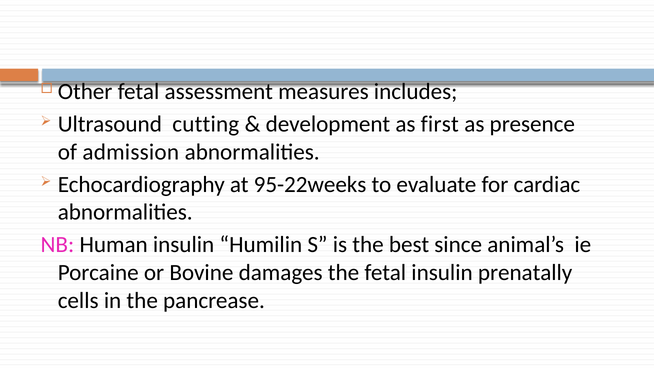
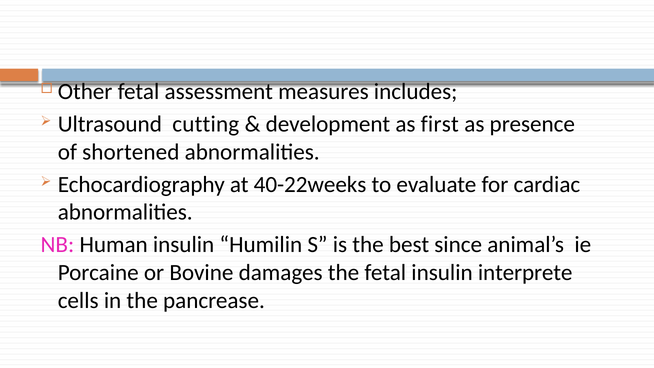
admission: admission -> shortened (131, 152)
95-22weeks: 95-22weeks -> 40-22weeks (310, 184)
prenatally: prenatally -> interprete (525, 273)
